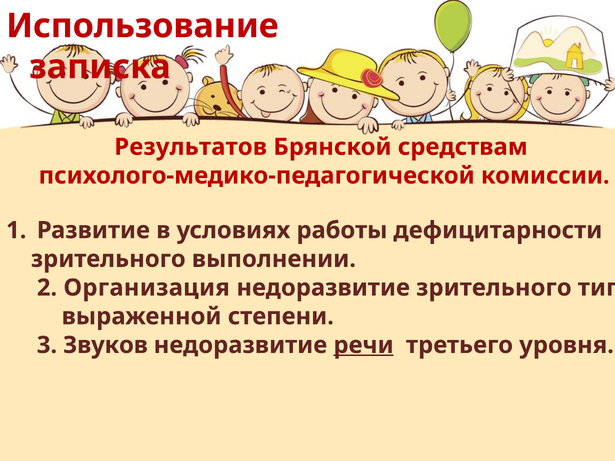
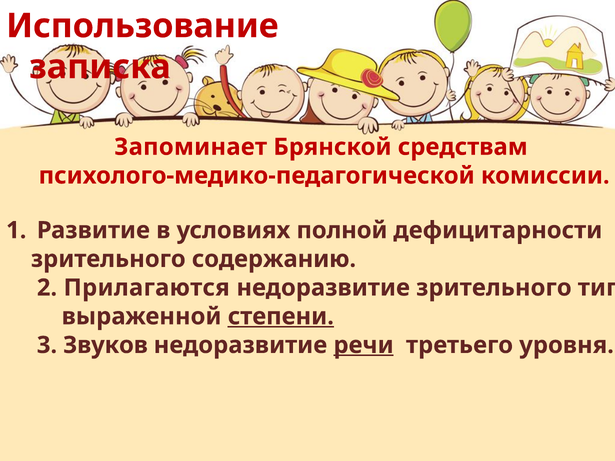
Результатов: Результатов -> Запоминает (191, 147)
работы: работы -> полной (342, 230)
выполнении: выполнении -> содержанию (274, 259)
Организация: Организация -> Прилагаются (147, 288)
степени underline: none -> present (281, 317)
